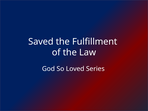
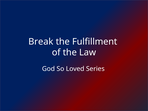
Saved: Saved -> Break (41, 42)
